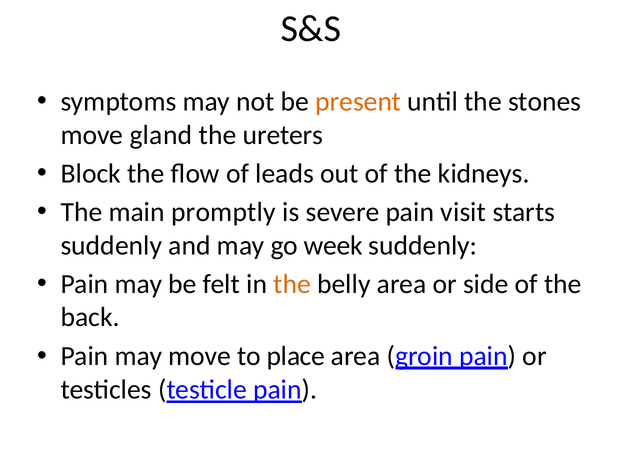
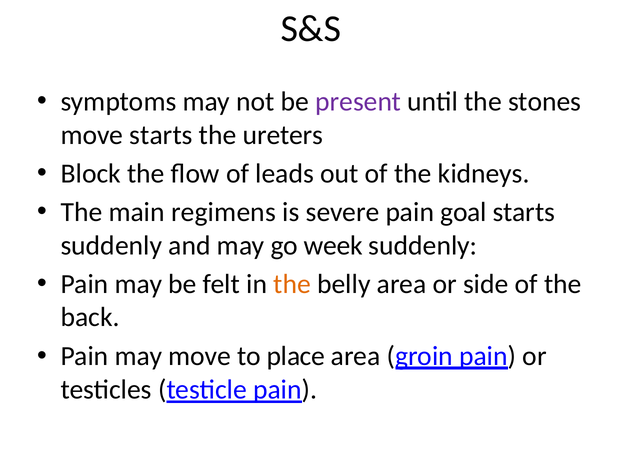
present colour: orange -> purple (358, 102)
move gland: gland -> starts (161, 135)
promptly: promptly -> regimens (224, 213)
visit: visit -> goal (464, 213)
